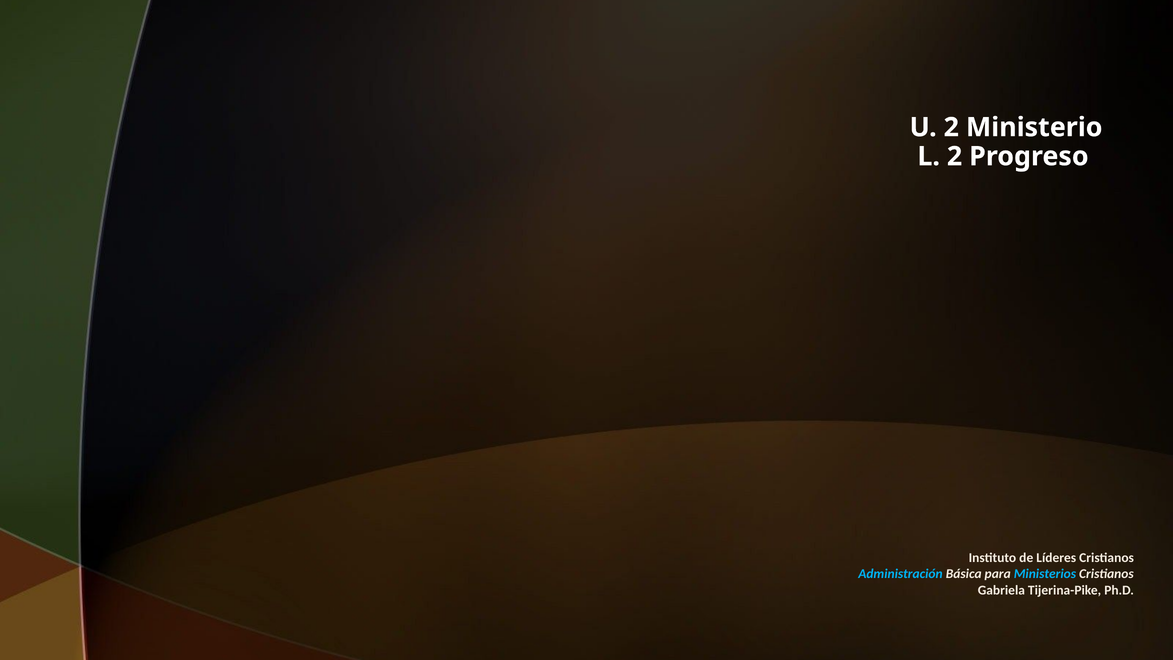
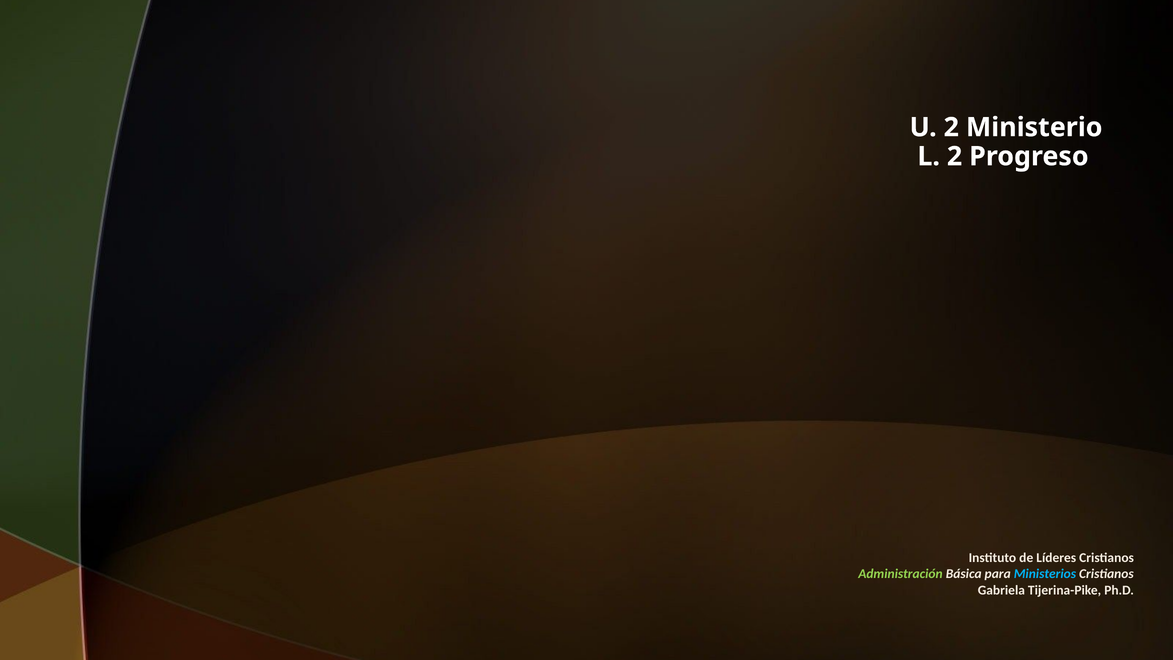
Administración colour: light blue -> light green (900, 574)
